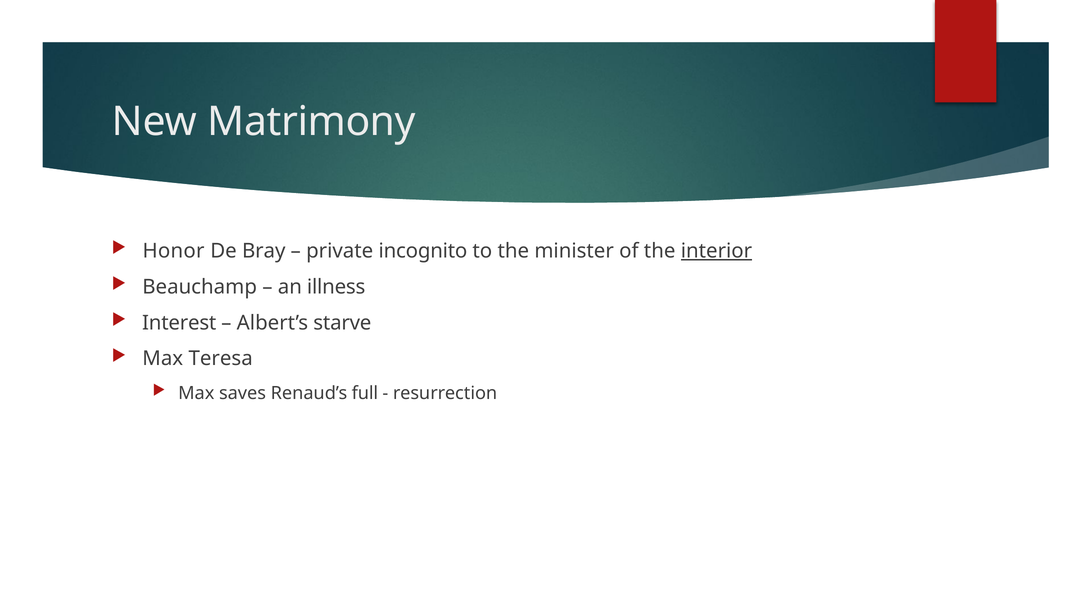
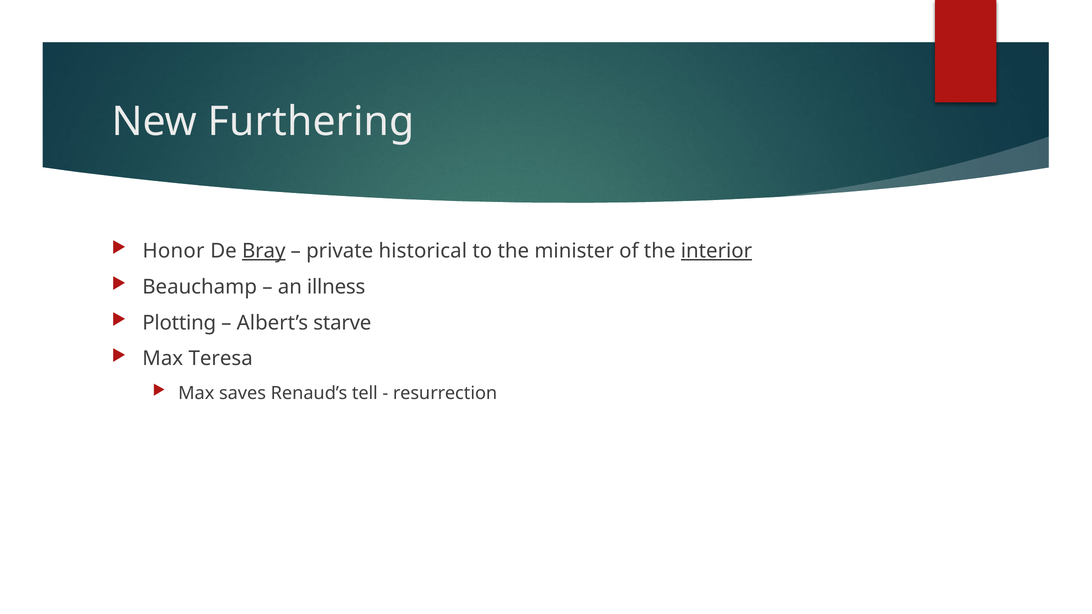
Matrimony: Matrimony -> Furthering (311, 122)
Bray underline: none -> present (264, 251)
incognito: incognito -> historical (423, 251)
Interest: Interest -> Plotting (179, 323)
full: full -> tell (365, 393)
